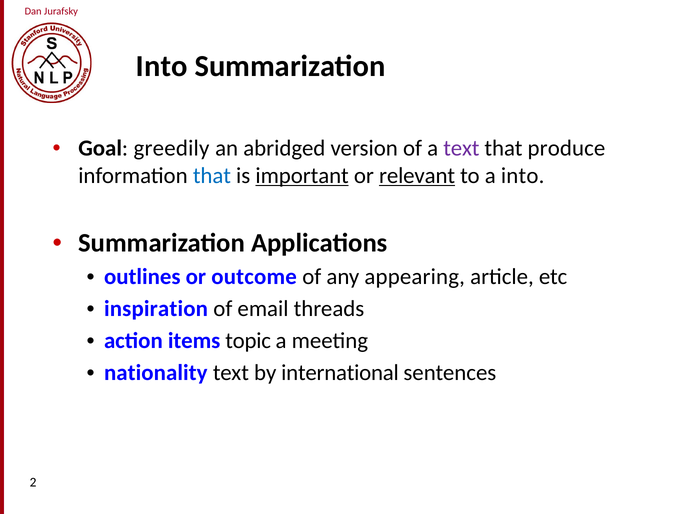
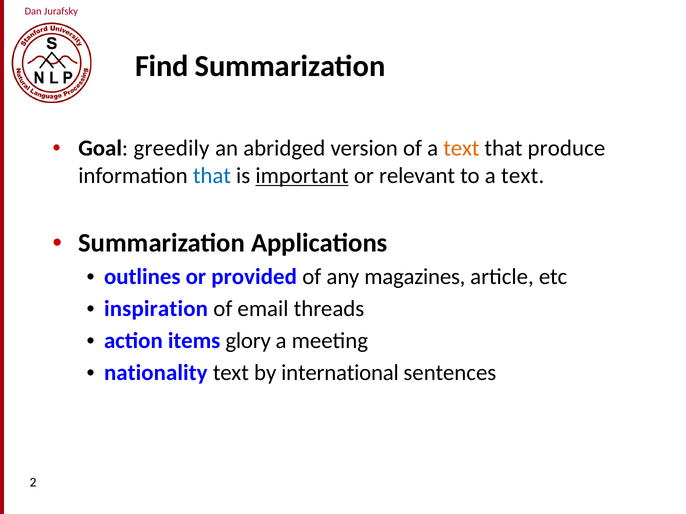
Into: Into -> Find (162, 66)
text colour: purple -> orange (461, 148)
relevant underline: present -> none (417, 176)
to a into: into -> text (523, 176)
outcome: outcome -> provided (254, 277)
appearing: appearing -> magazines (415, 277)
topic: topic -> glory (248, 341)
